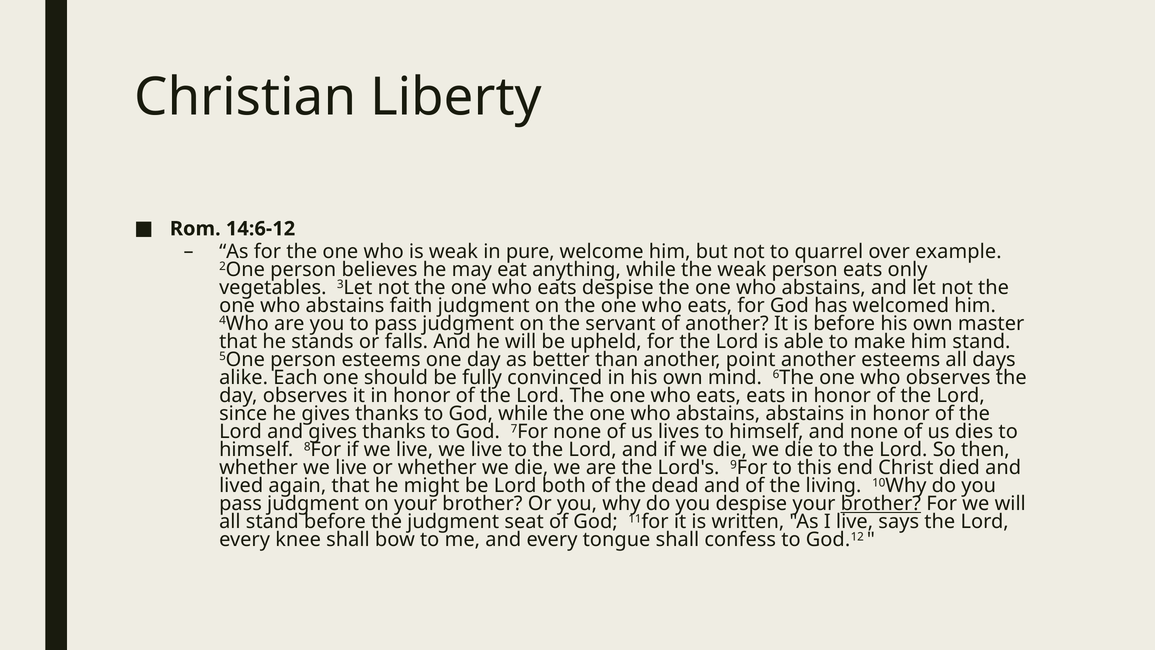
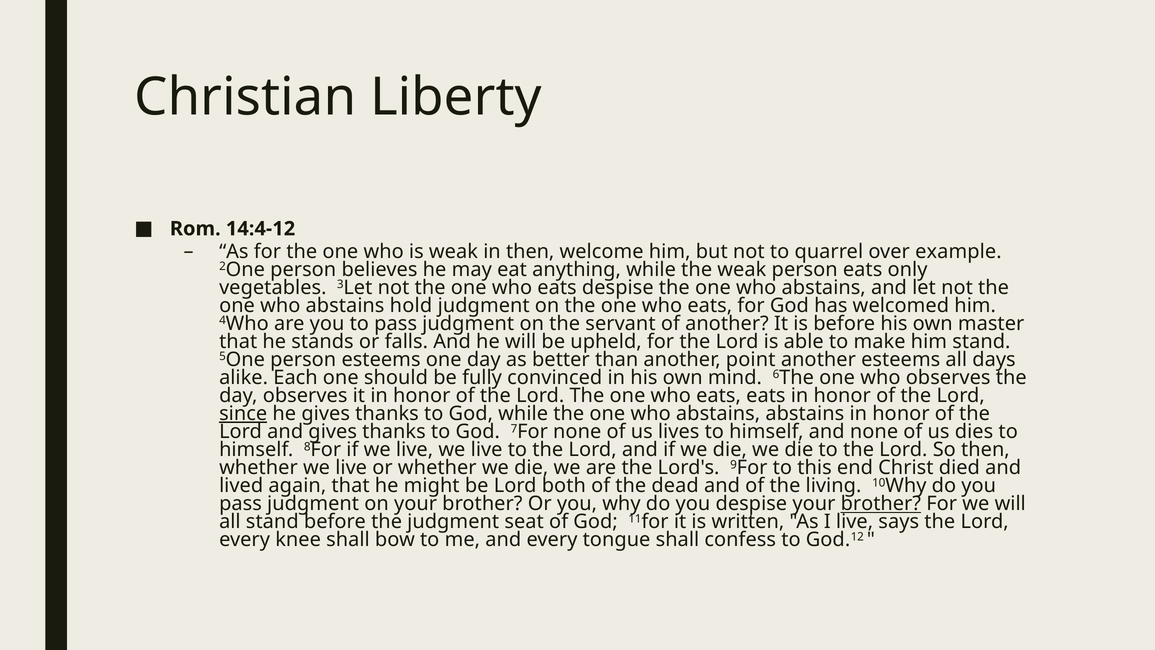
14:6-12: 14:6-12 -> 14:4-12 (261, 229)
in pure: pure -> then (530, 251)
faith: faith -> hold (411, 305)
since underline: none -> present (243, 413)
